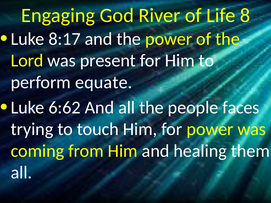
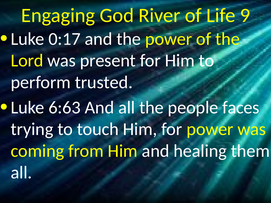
8: 8 -> 9 (245, 15)
8:17: 8:17 -> 0:17 (65, 39)
equate: equate -> trusted (104, 82)
6:62: 6:62 -> 6:63 (65, 108)
